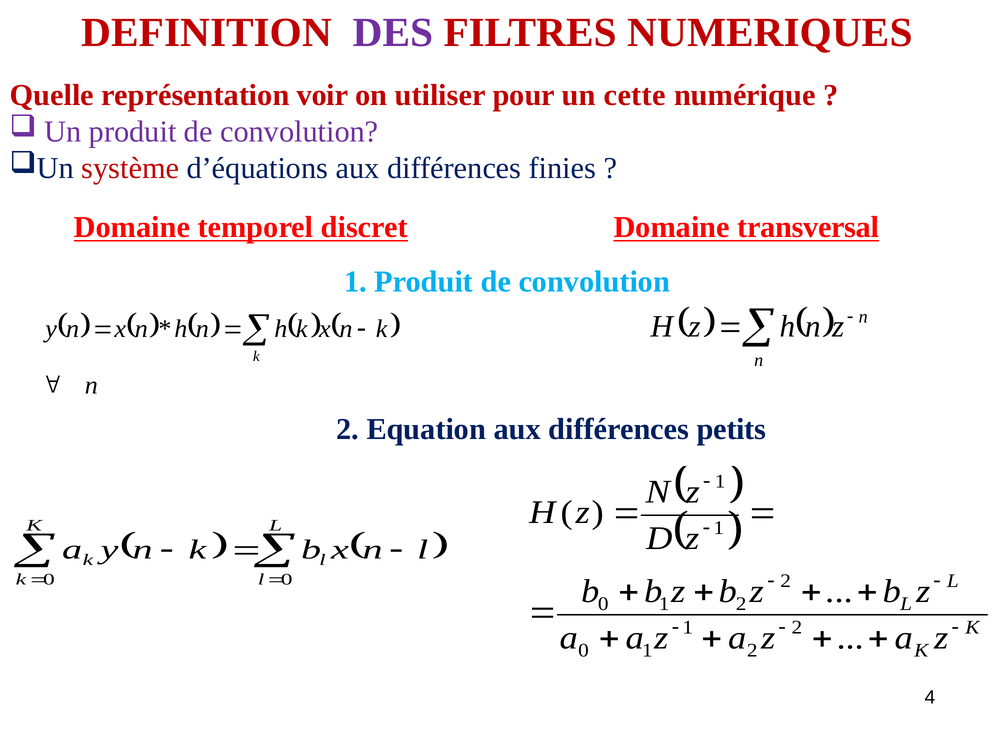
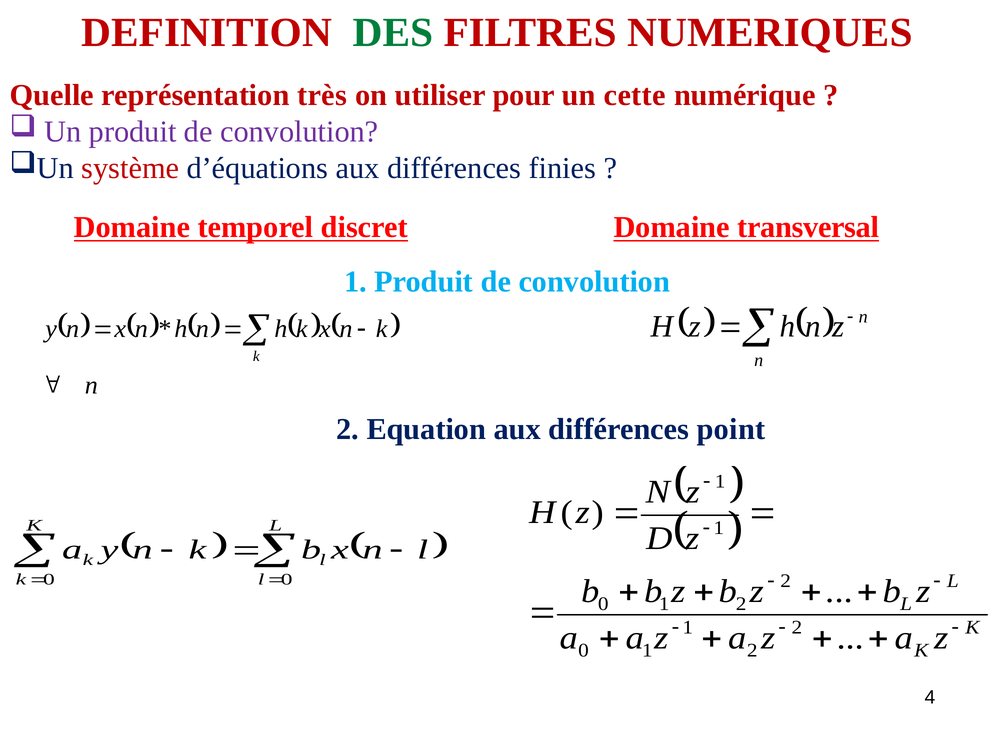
DES colour: purple -> green (393, 33)
voir: voir -> très (322, 95)
petits: petits -> point (731, 429)
